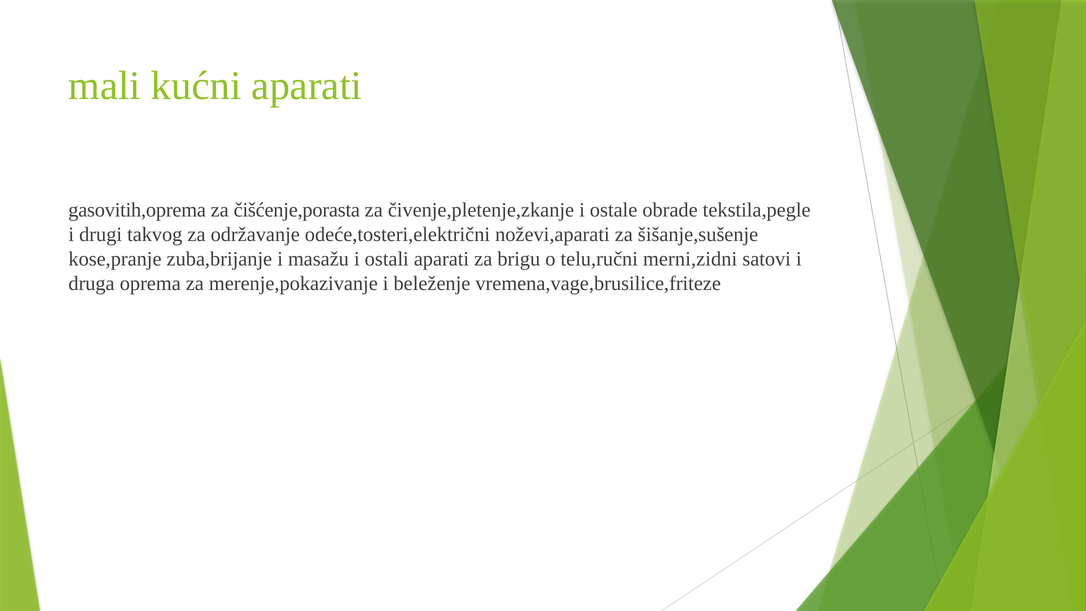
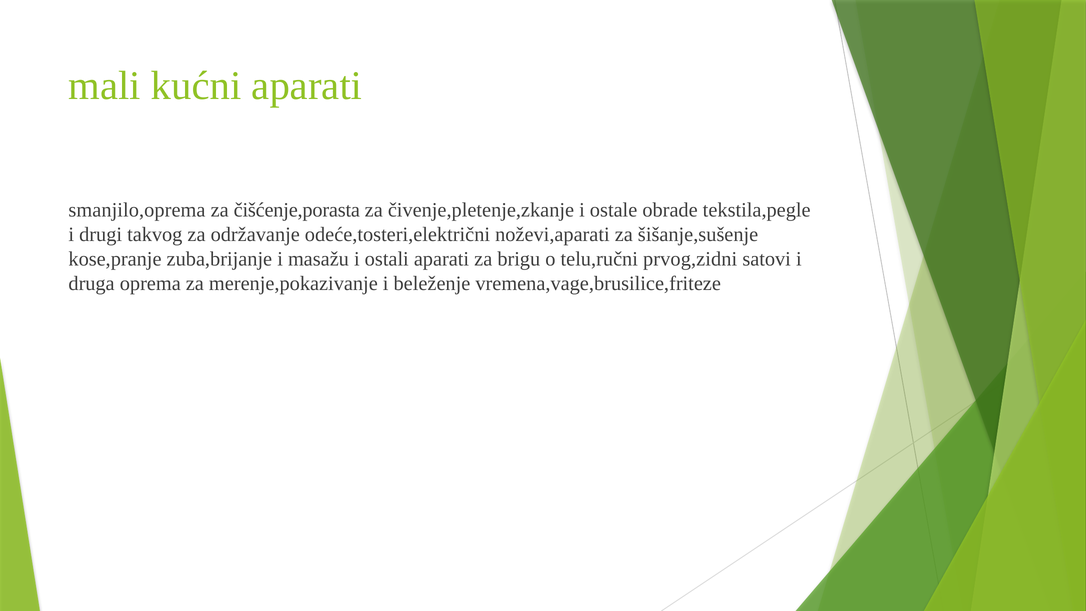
gasovitih,oprema: gasovitih,oprema -> smanjilo,oprema (137, 210)
merni,zidni: merni,zidni -> prvog,zidni (690, 259)
